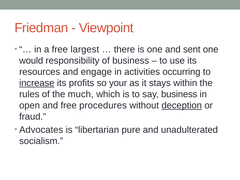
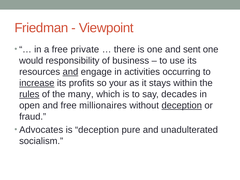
largest: largest -> private (85, 49)
and underline: none -> present (70, 72)
rules underline: none -> present (29, 94)
much: much -> many (81, 94)
say business: business -> decades (179, 94)
procedures: procedures -> millionaires (103, 105)
is libertarian: libertarian -> deception (97, 130)
